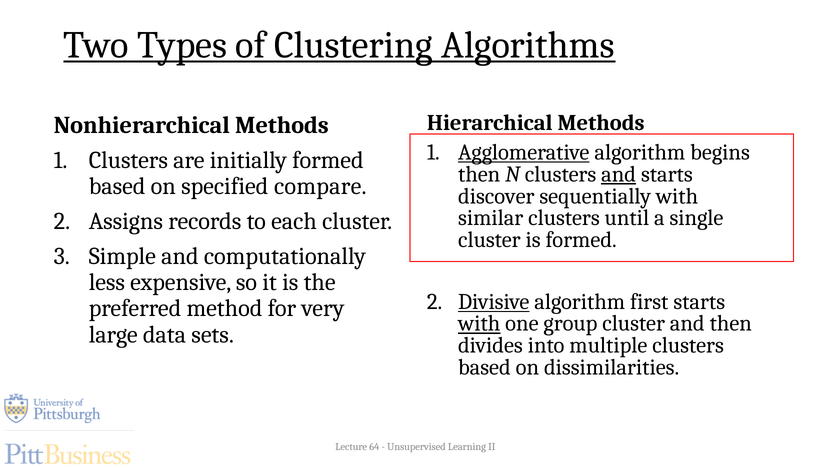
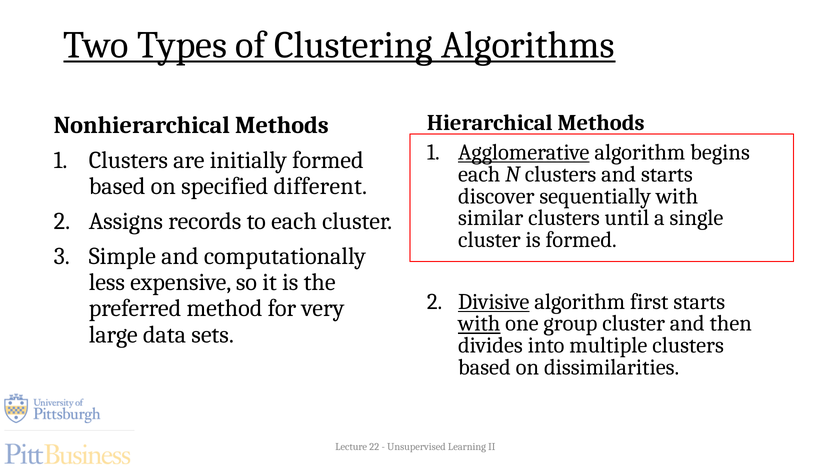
then: then -> each (479, 174)
and underline: present -> none (619, 174)
compare: compare -> different (320, 186)
64: 64 -> 22 (374, 446)
